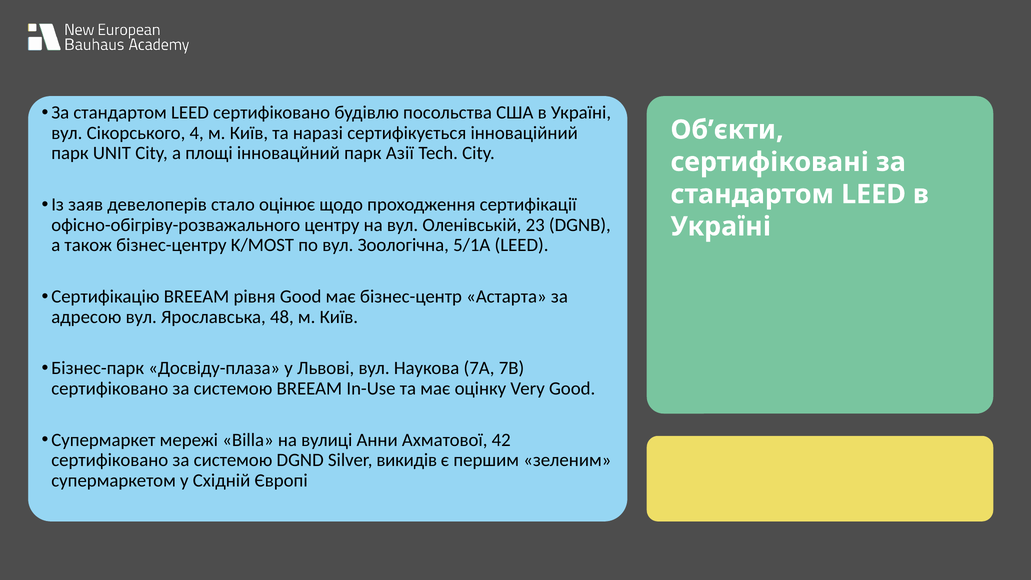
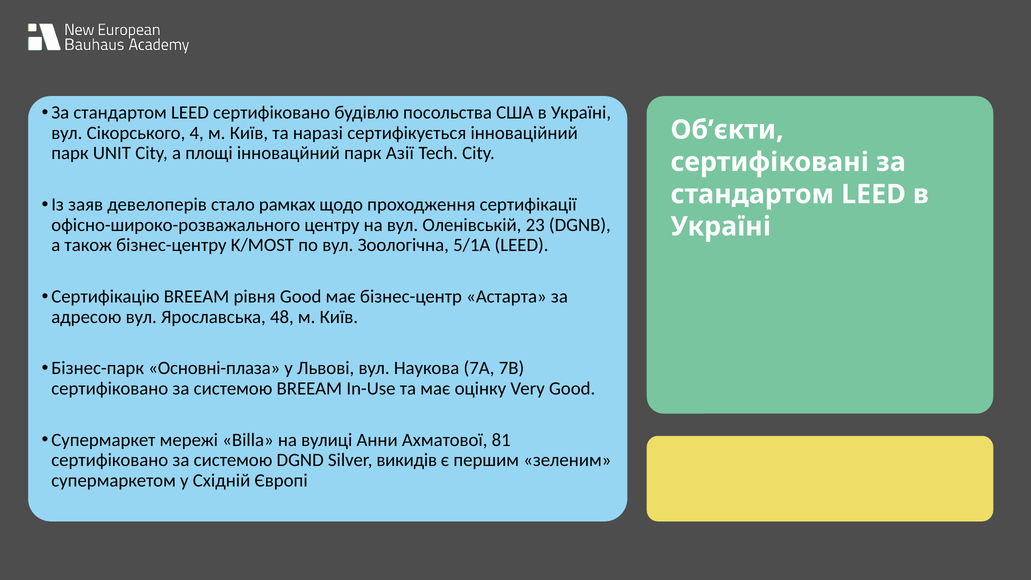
оцінює: оцінює -> рамках (287, 205)
офісно-обігріву-розважального: офісно-обігріву-розважального -> офісно-широко-розважального (176, 225)
Досвіду-плаза: Досвіду-плаза -> Основні-плаза (214, 368)
42: 42 -> 81 (501, 440)
